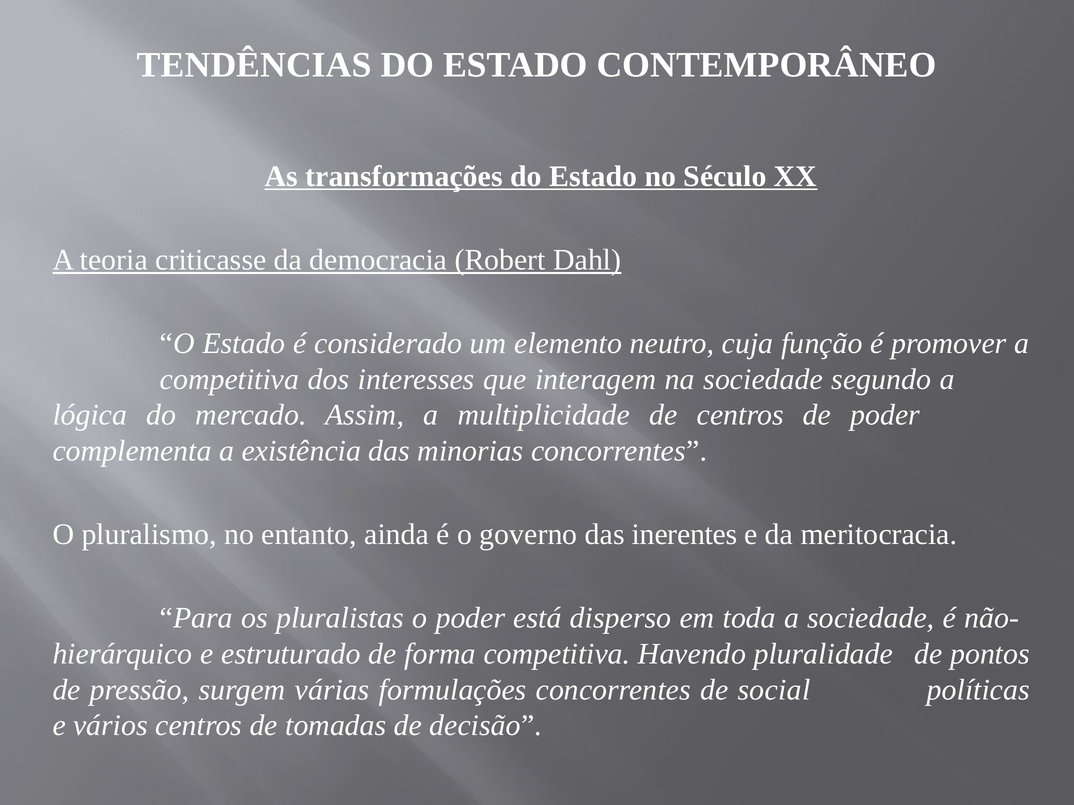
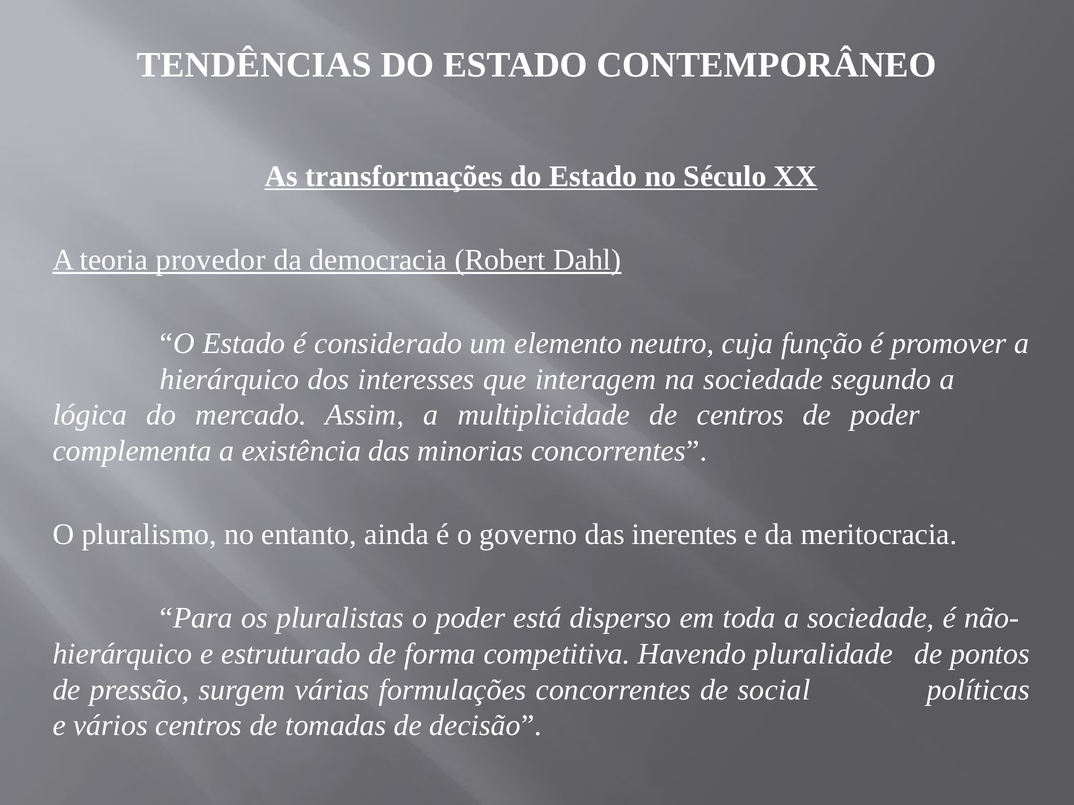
criticasse: criticasse -> provedor (211, 260)
competitiva: competitiva -> hierárquico (230, 379)
